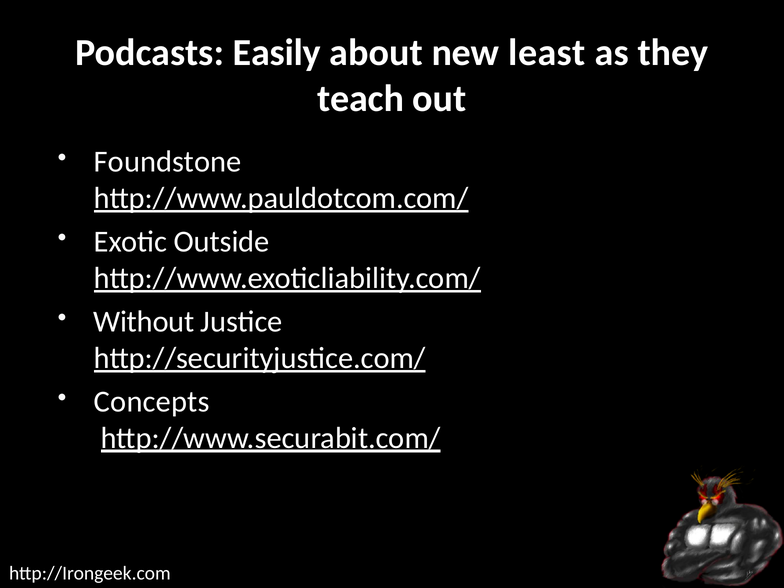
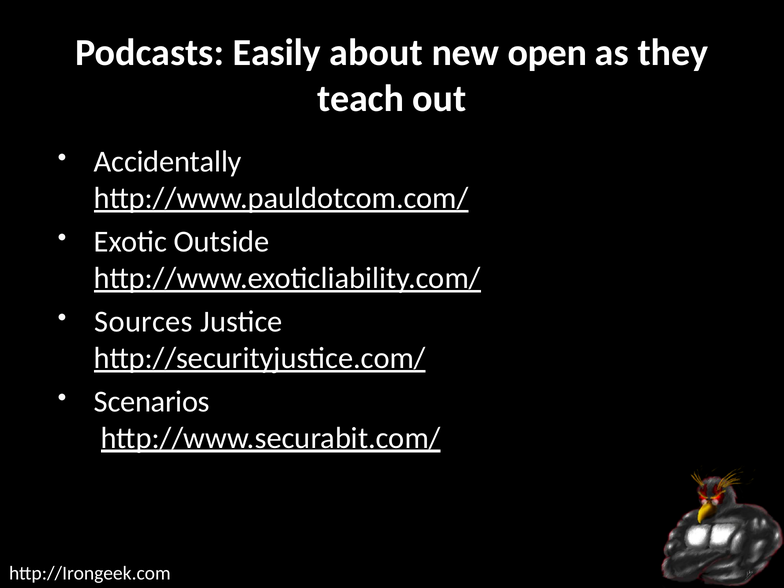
least: least -> open (547, 53)
Foundstone: Foundstone -> Accidentally (168, 162)
Without: Without -> Sources (144, 322)
Concepts: Concepts -> Scenarios (152, 401)
